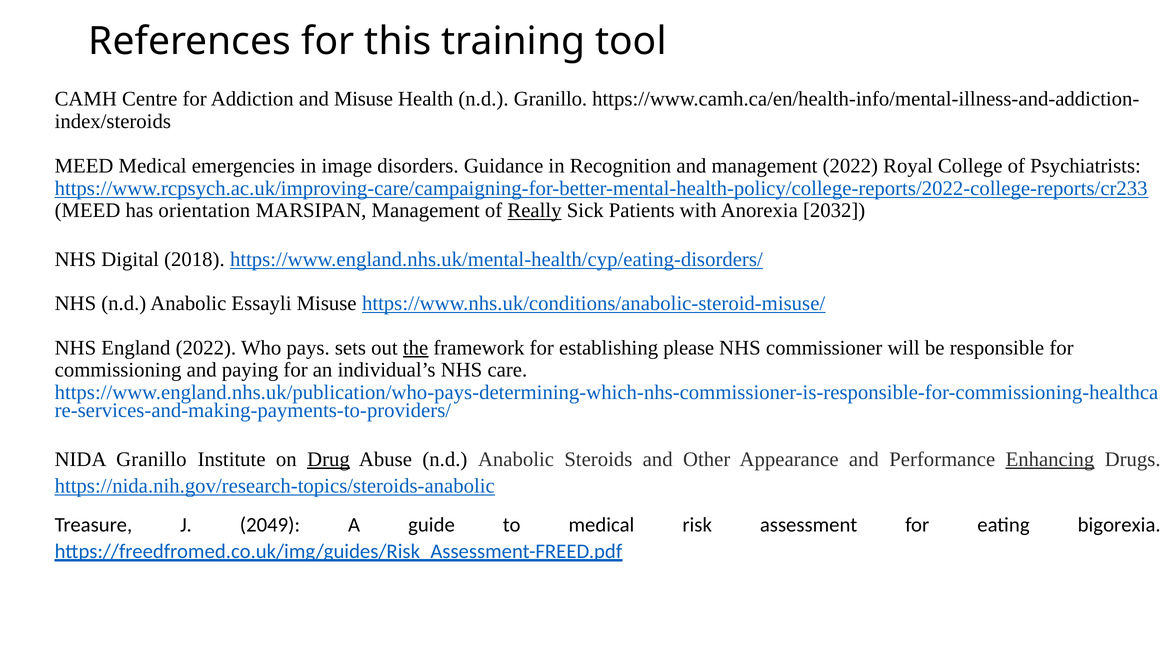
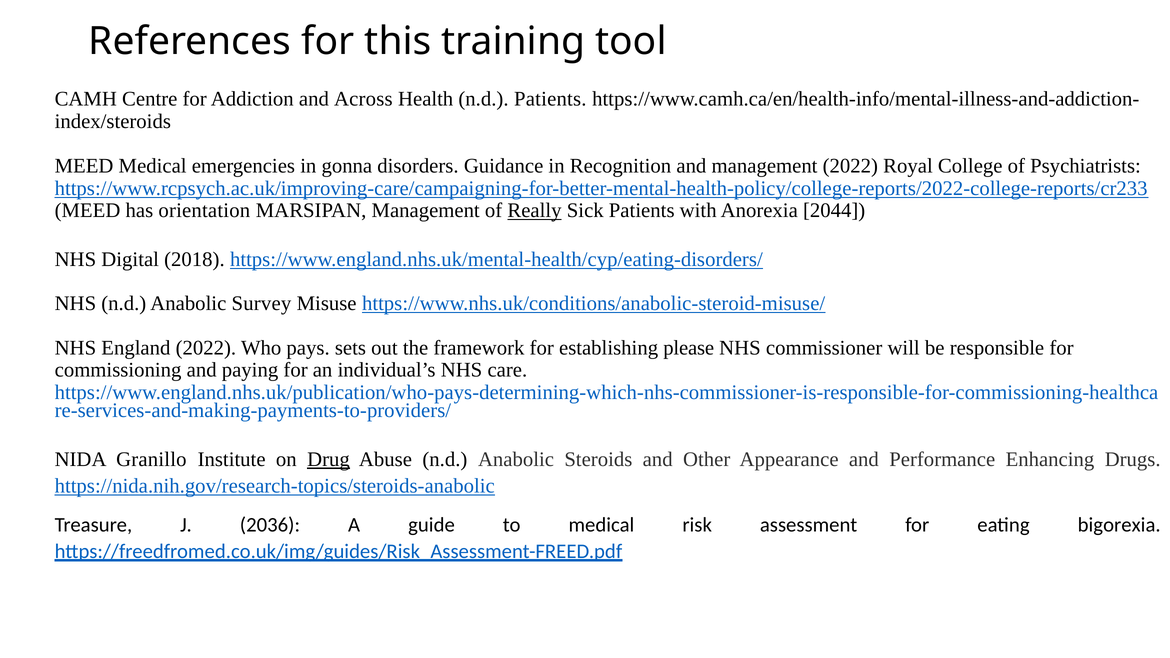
and Misuse: Misuse -> Across (363, 99)
n.d Granillo: Granillo -> Patients (550, 99)
image: image -> gonna (347, 166)
2032: 2032 -> 2044 (834, 211)
Essayli: Essayli -> Survey (261, 303)
the underline: present -> none (416, 348)
Enhancing underline: present -> none (1050, 459)
2049: 2049 -> 2036 (270, 525)
